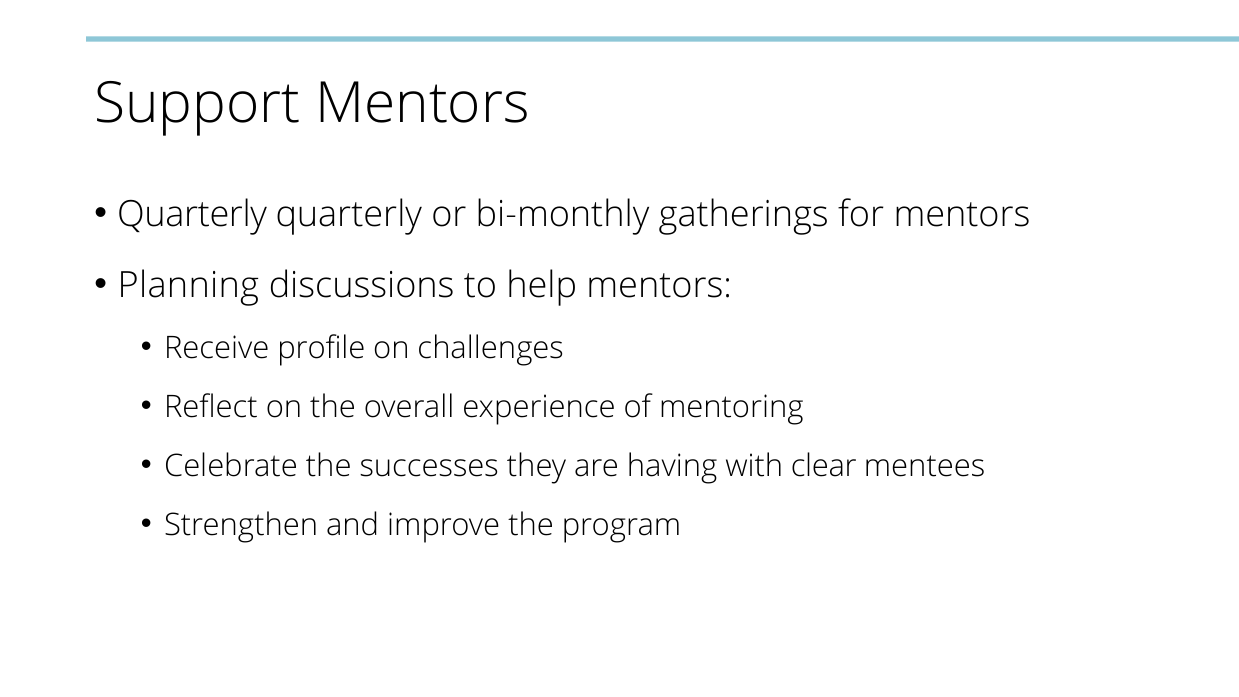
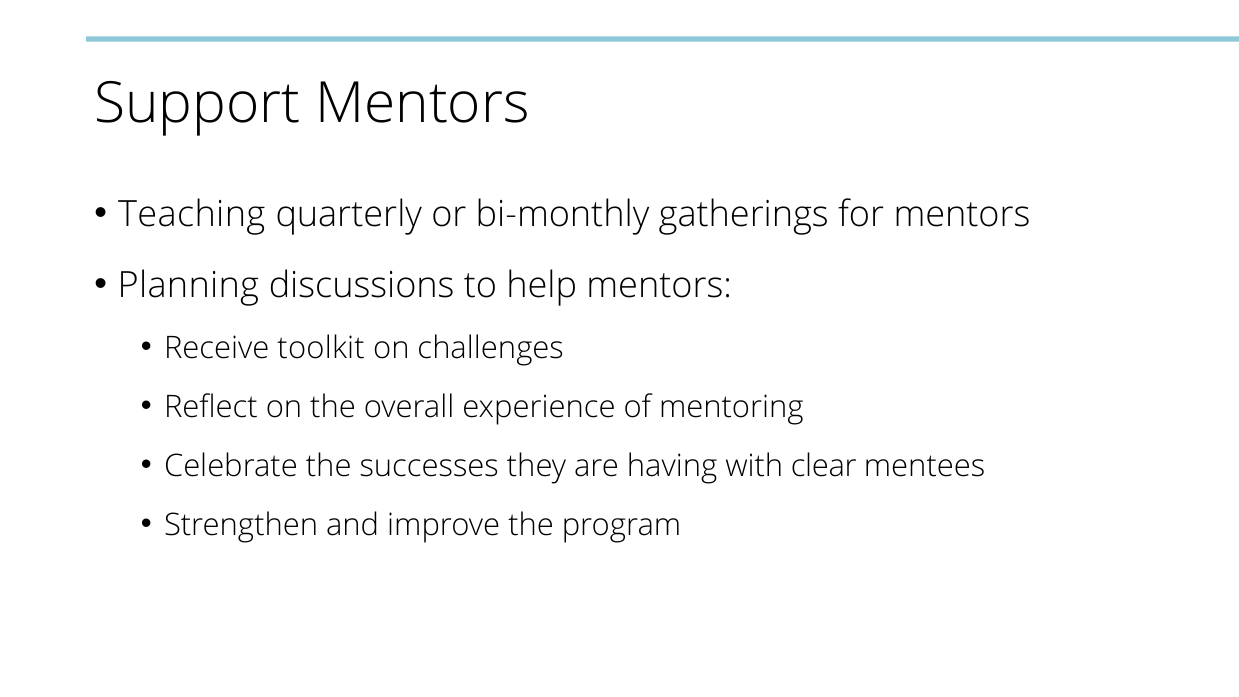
Quarterly: Quarterly -> Teaching (192, 214)
profile: profile -> toolkit (321, 348)
